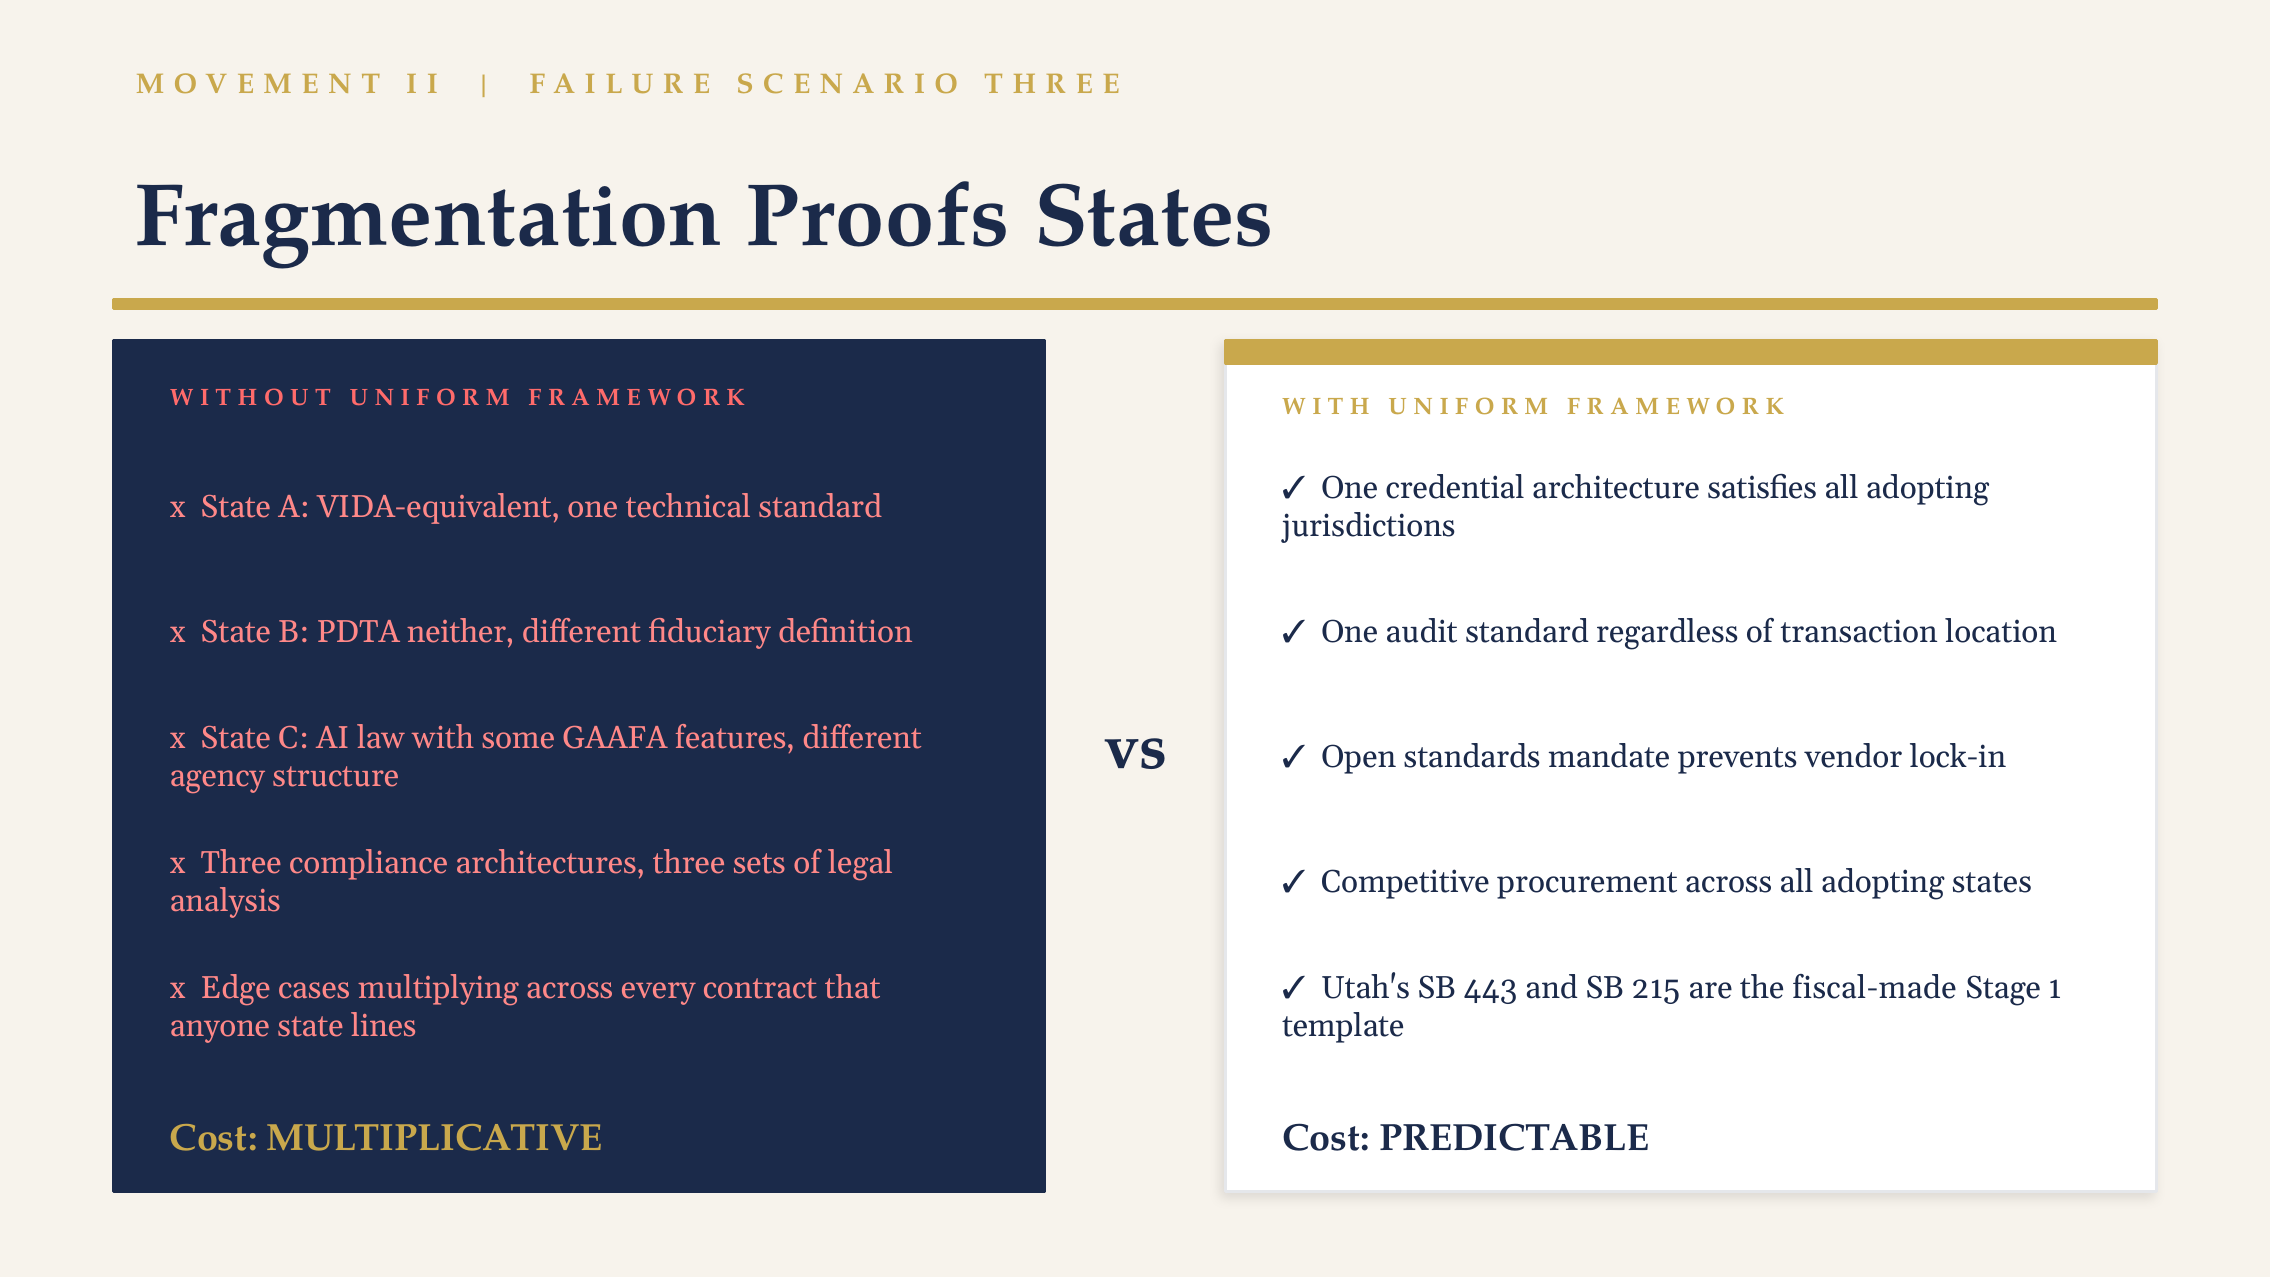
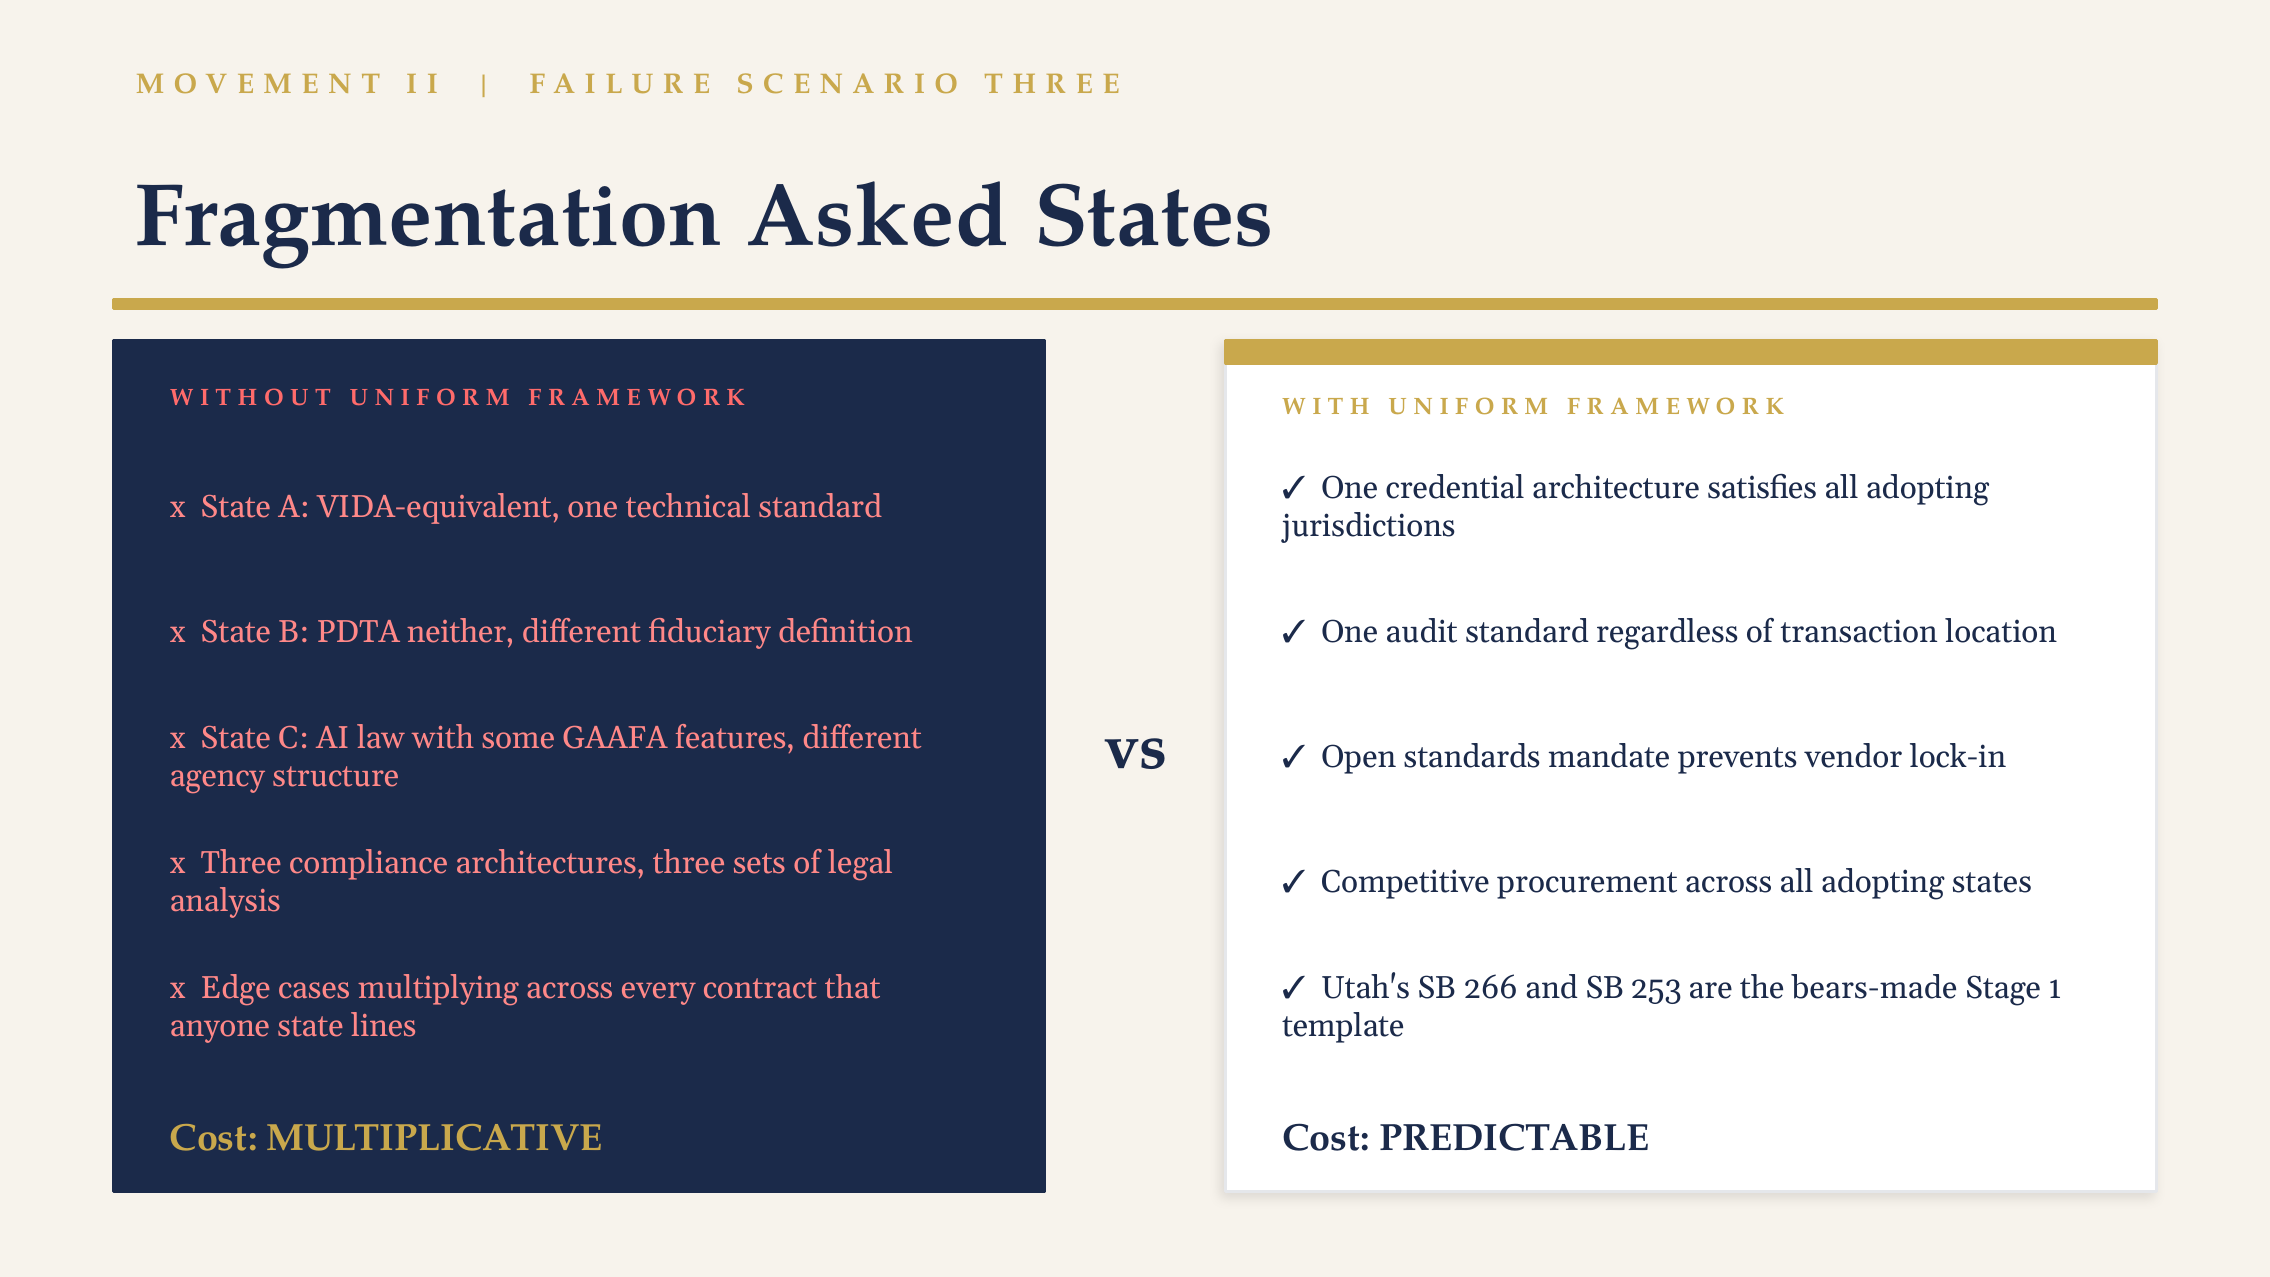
Proofs: Proofs -> Asked (878, 216)
443: 443 -> 266 (1490, 988)
215: 215 -> 253 (1656, 988)
fiscal-made: fiscal-made -> bears-made (1875, 988)
